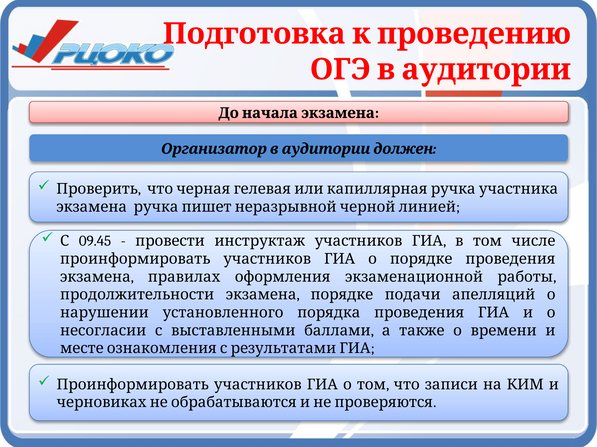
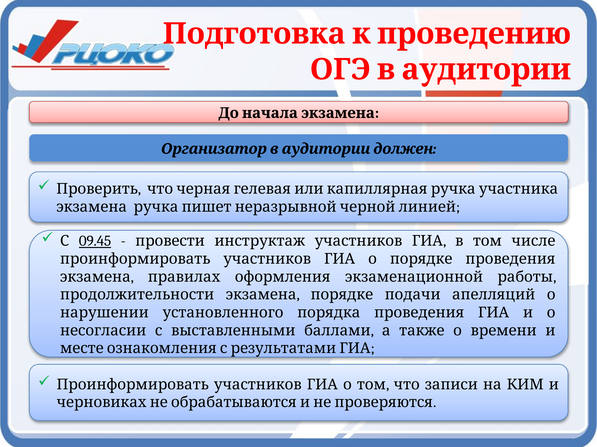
09.45 underline: none -> present (95, 241)
